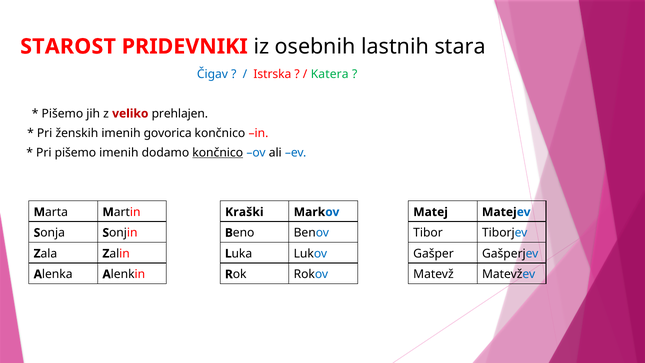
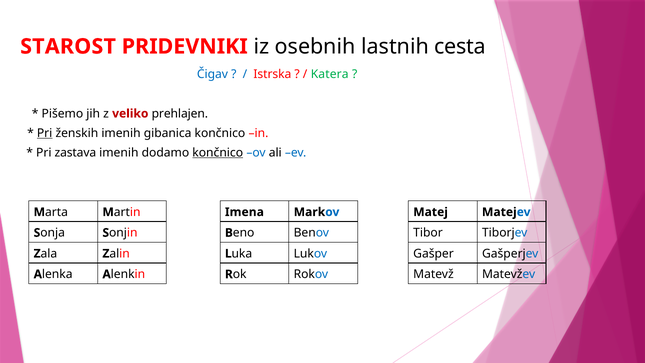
stara: stara -> cesta (460, 46)
Pri underline: none -> present (45, 133)
govorica: govorica -> gibanica (168, 133)
Pri pišemo: pišemo -> zastava (75, 153)
Kraški: Kraški -> Imena (244, 212)
